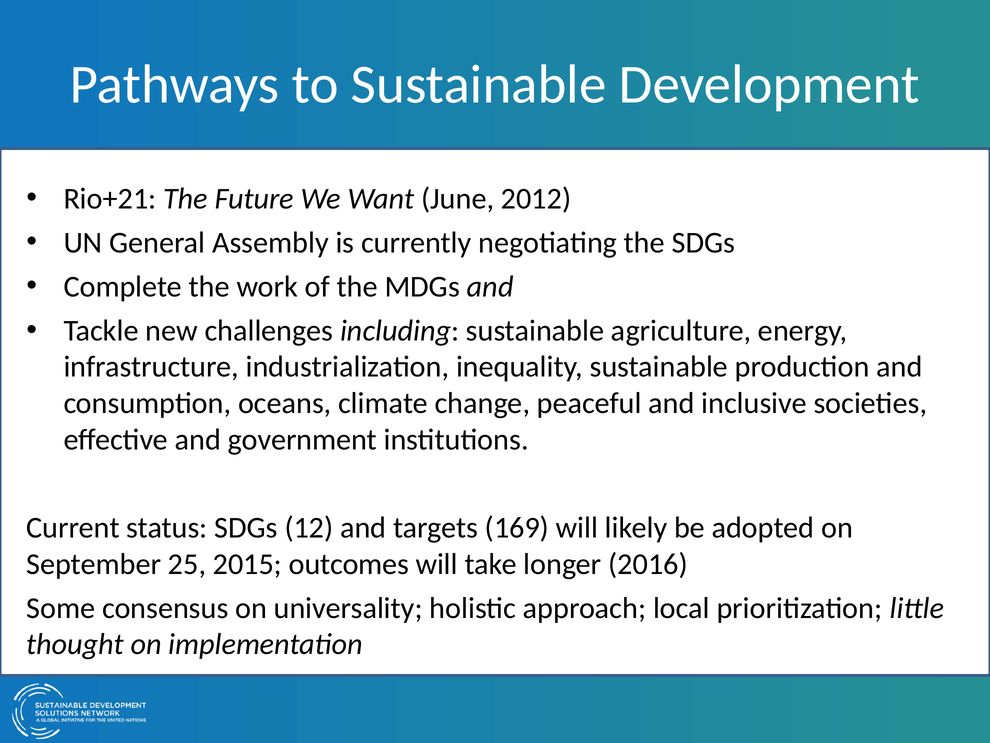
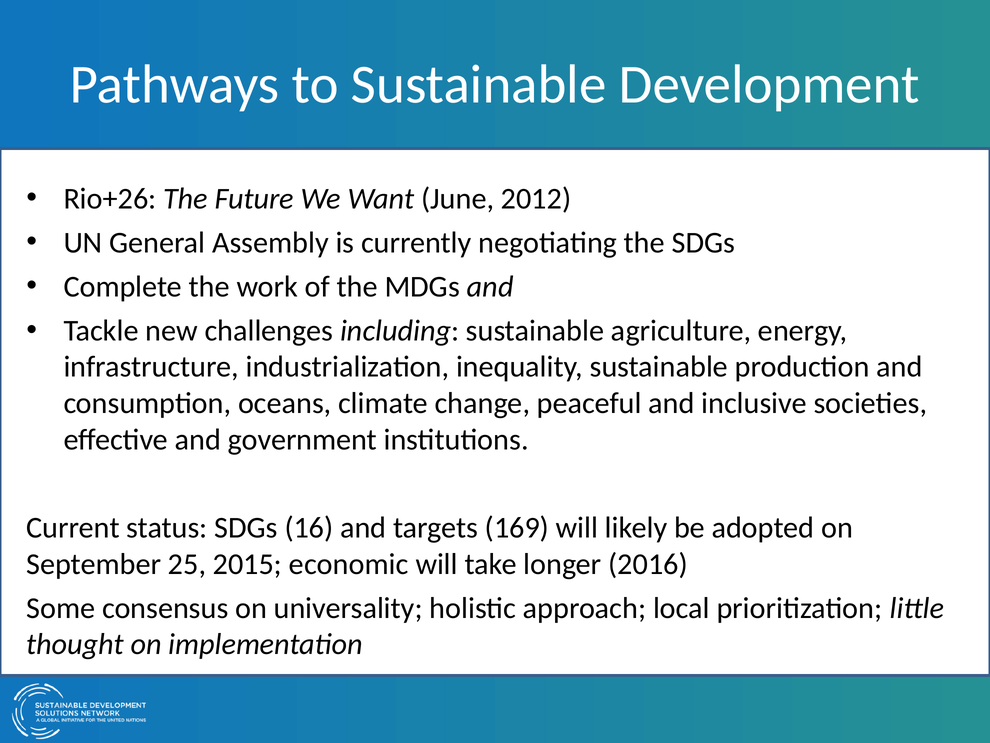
Rio+21: Rio+21 -> Rio+26 (110, 198)
12: 12 -> 16 (309, 527)
outcomes: outcomes -> economic (349, 564)
